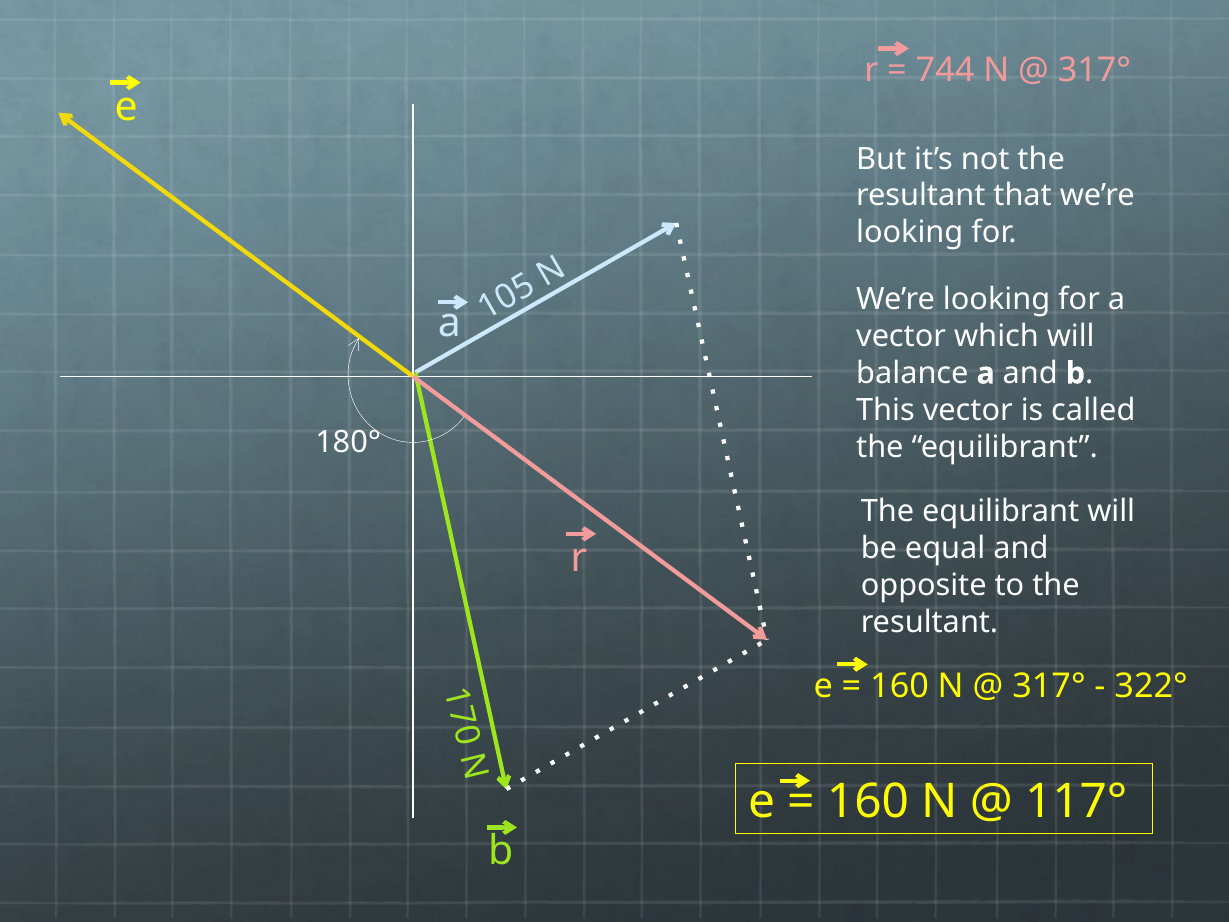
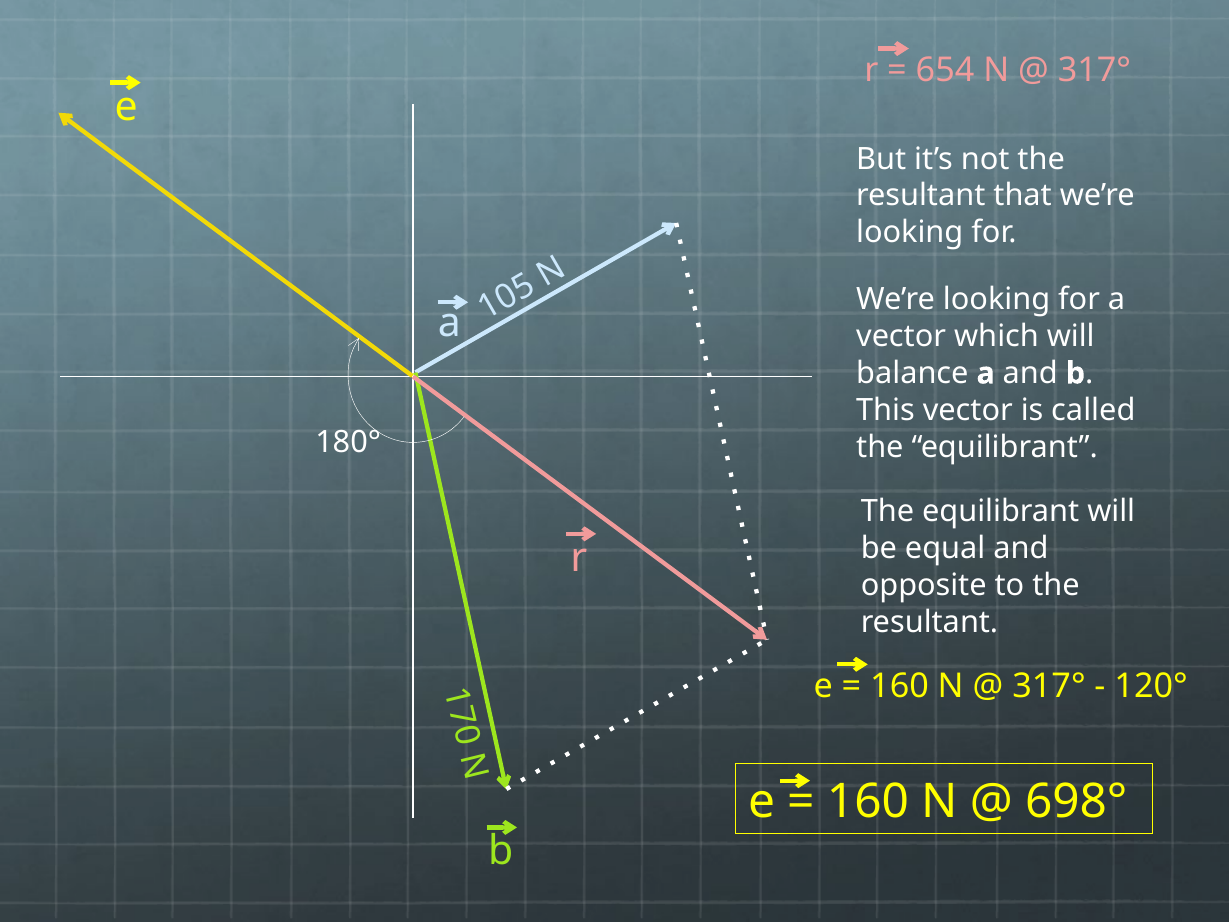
744: 744 -> 654 (945, 70)
322°: 322° -> 120° (1151, 686)
117°: 117° -> 698° (1076, 802)
